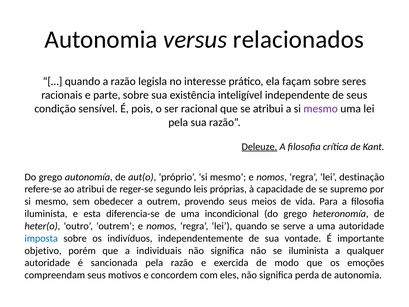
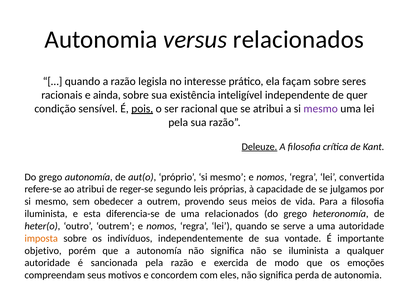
parte: parte -> ainda (107, 95)
de seus: seus -> quer (357, 95)
pois underline: none -> present (142, 109)
destinação: destinação -> convertida (362, 177)
supremo: supremo -> julgamos (349, 189)
uma incondicional: incondicional -> relacionados (232, 214)
imposta colour: blue -> orange (41, 238)
a individuais: individuais -> autonomía (159, 250)
